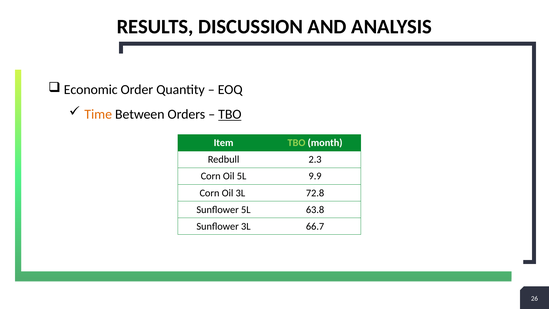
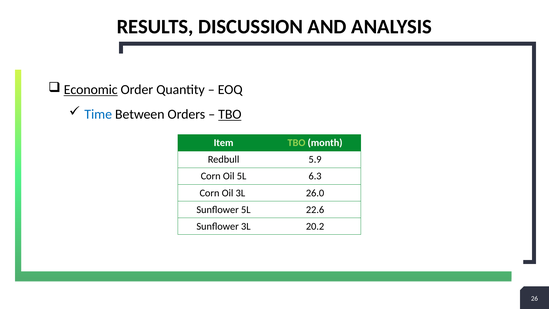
Economic underline: none -> present (91, 90)
Time colour: orange -> blue (98, 114)
2.3: 2.3 -> 5.9 (315, 159)
9.9: 9.9 -> 6.3 (315, 176)
72.8: 72.8 -> 26.0 (315, 193)
63.8: 63.8 -> 22.6 (315, 210)
66.7: 66.7 -> 20.2 (315, 226)
